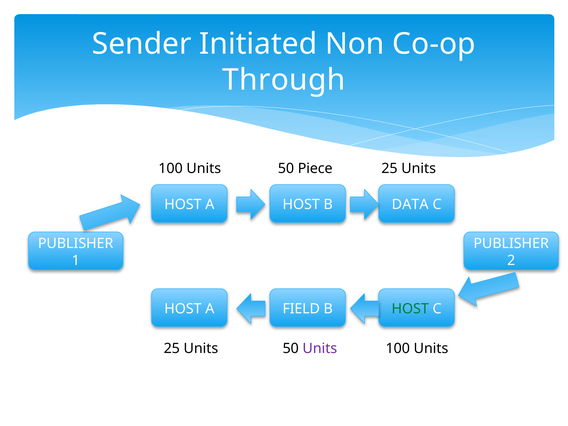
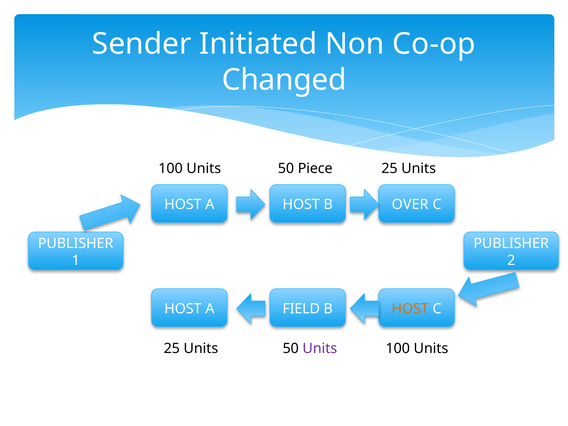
Through: Through -> Changed (284, 80)
DATA: DATA -> OVER (410, 205)
HOST colour: green -> orange (410, 309)
